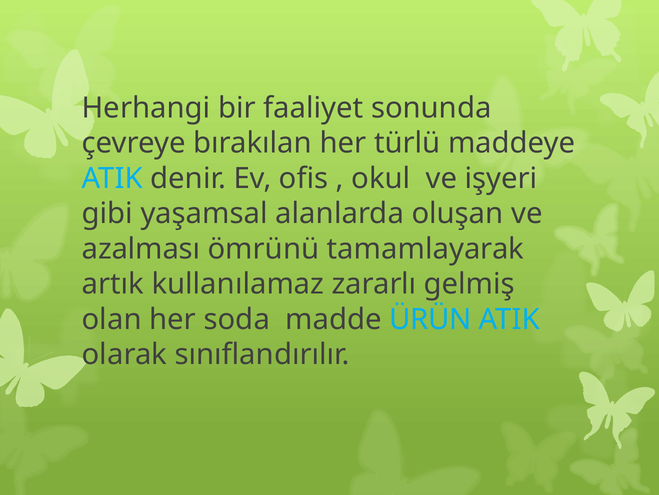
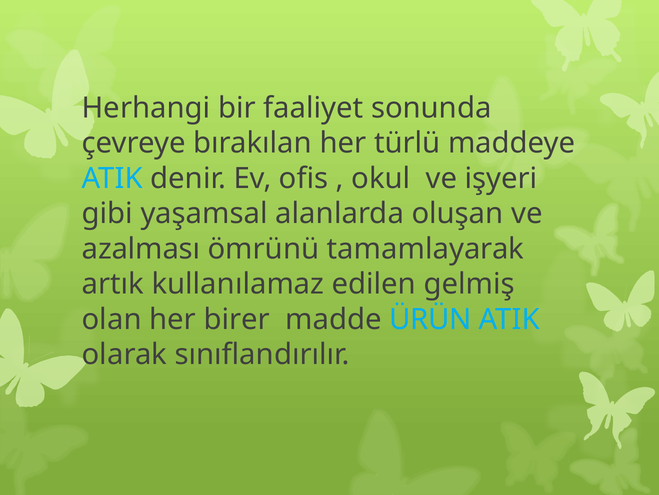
zararlı: zararlı -> edilen (374, 284)
soda: soda -> birer (237, 319)
